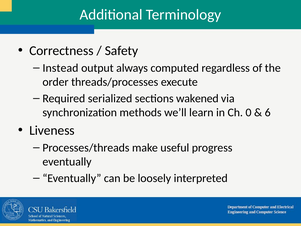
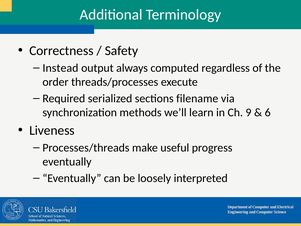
wakened: wakened -> filename (197, 98)
0: 0 -> 9 (248, 112)
